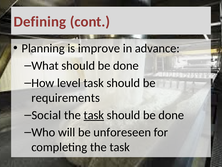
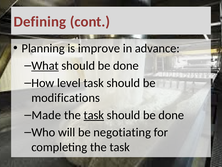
What underline: none -> present (45, 65)
requirements: requirements -> modifications (66, 98)
Social: Social -> Made (46, 115)
unforeseen: unforeseen -> negotiating (122, 132)
